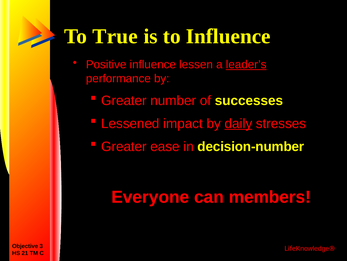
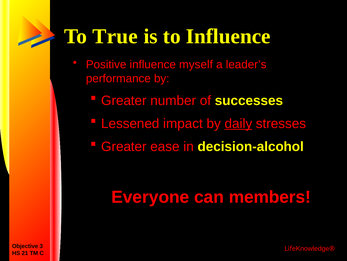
lessen: lessen -> myself (196, 64)
leader’s underline: present -> none (246, 64)
decision-number: decision-number -> decision-alcohol (251, 146)
